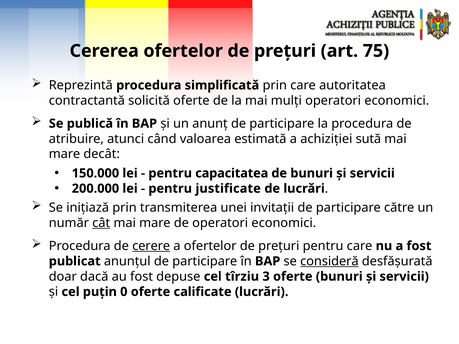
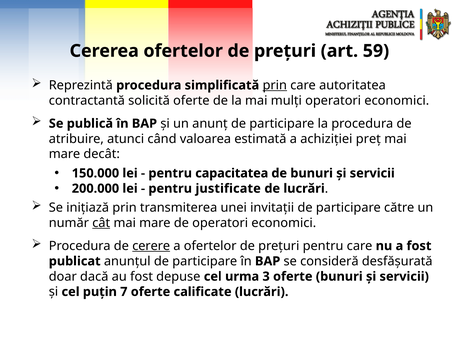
75: 75 -> 59 (376, 51)
prin underline: none -> present (275, 85)
sută: sută -> preţ (368, 139)
consideră underline: present -> none (329, 261)
tîrziu: tîrziu -> urma (242, 277)
0: 0 -> 7 (124, 292)
